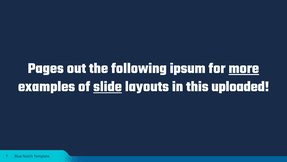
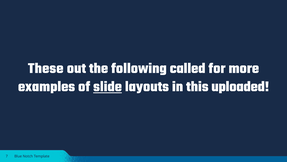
Pages: Pages -> These (46, 68)
ipsum: ipsum -> called (188, 68)
more underline: present -> none (244, 68)
